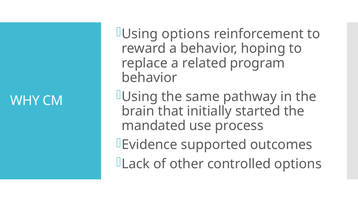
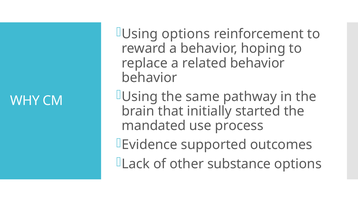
related program: program -> behavior (257, 63)
controlled: controlled -> substance (239, 163)
